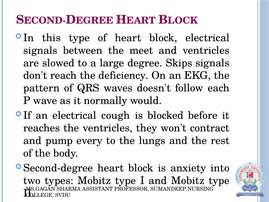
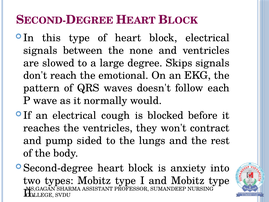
meet: meet -> none (141, 50)
deficiency: deficiency -> emotional (124, 75)
every: every -> sided (89, 140)
